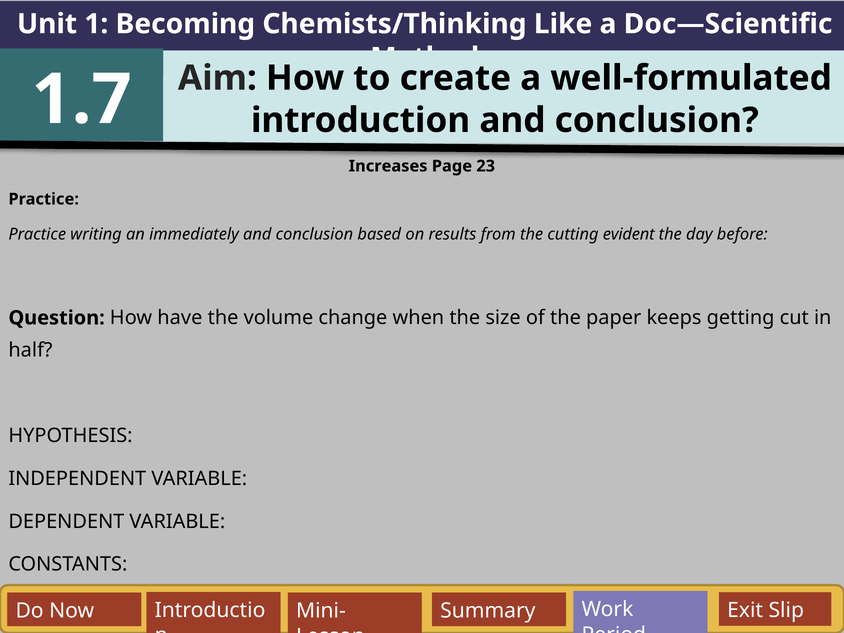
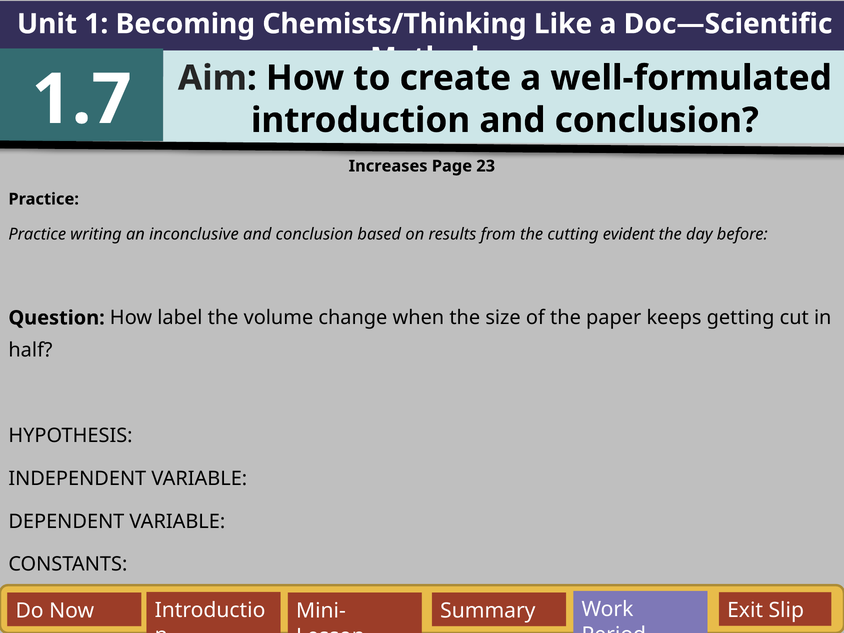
immediately: immediately -> inconclusive (194, 234)
have: have -> label (180, 318)
